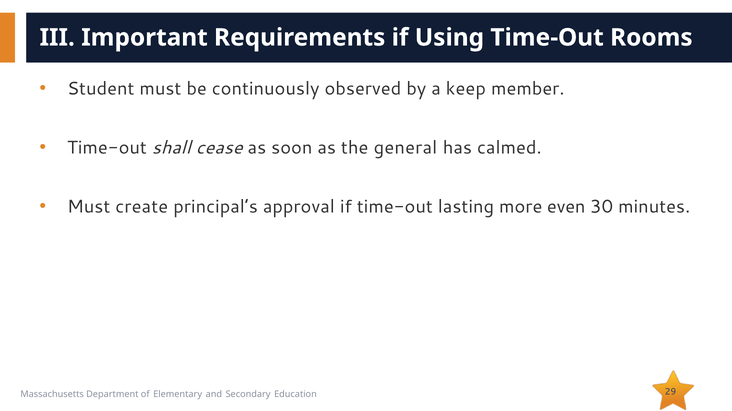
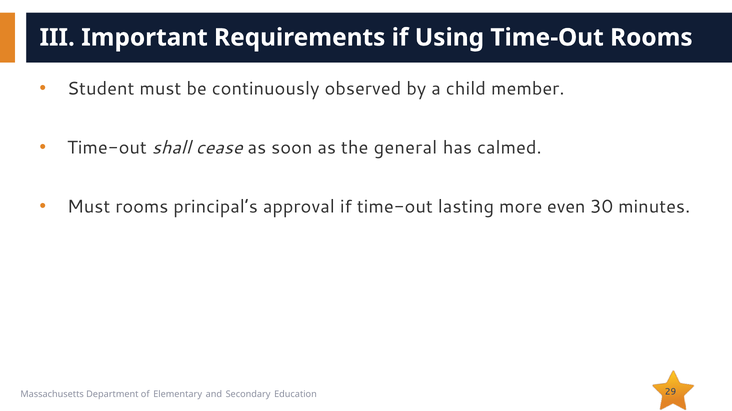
keep: keep -> child (466, 89)
Must create: create -> rooms (142, 207)
